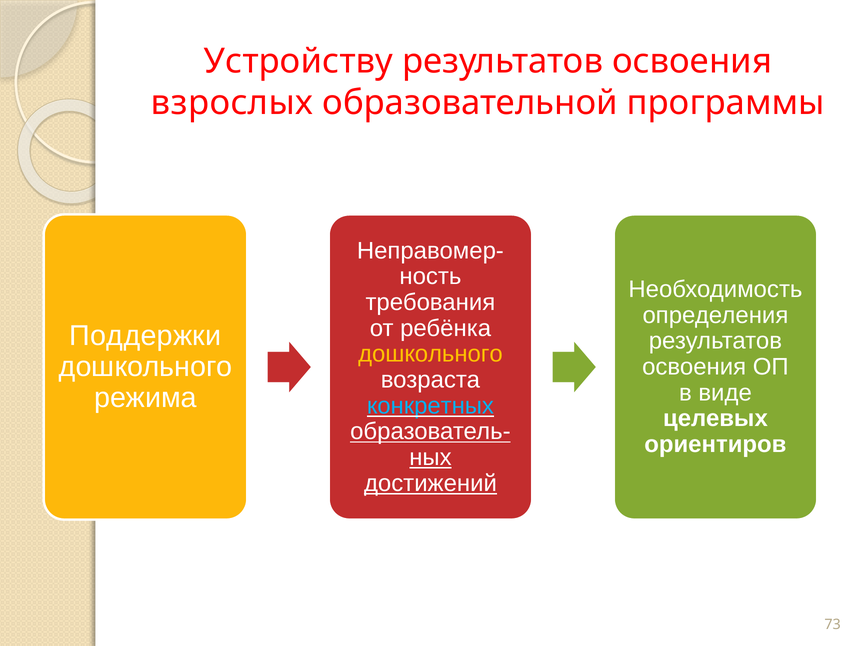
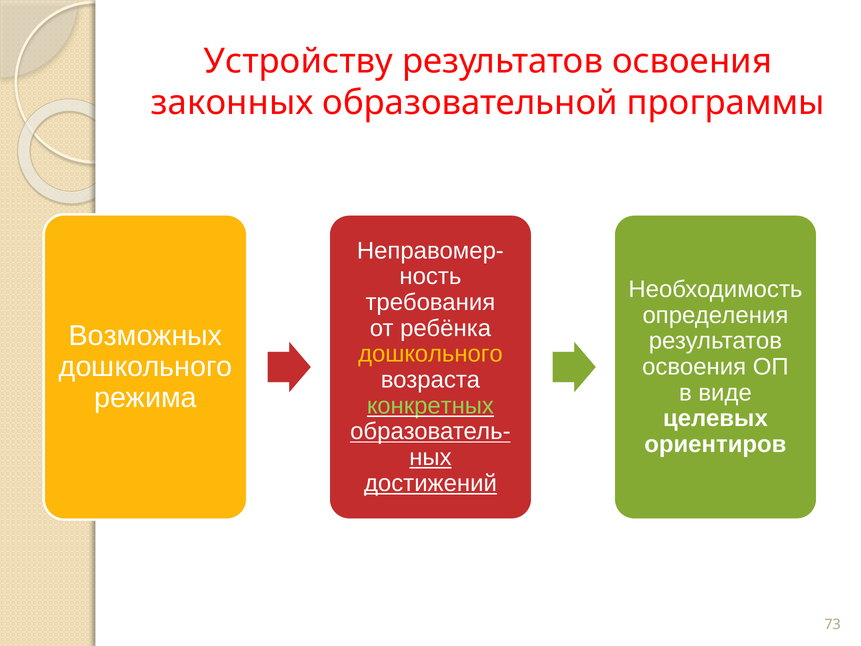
взрослых: взрослых -> законных (232, 103)
Поддержки: Поддержки -> Возможных (146, 336)
конкретных colour: light blue -> light green (430, 405)
